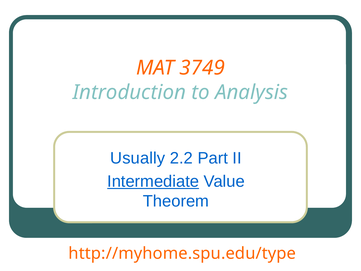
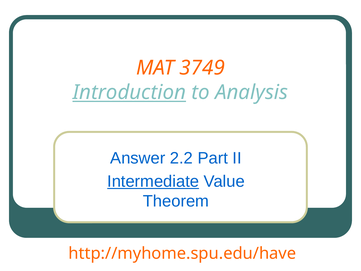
Introduction underline: none -> present (129, 92)
Usually: Usually -> Answer (138, 158)
http://myhome.spu.edu/type: http://myhome.spu.edu/type -> http://myhome.spu.edu/have (182, 253)
